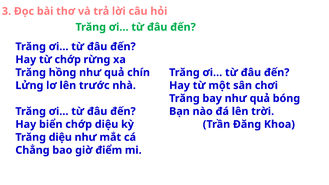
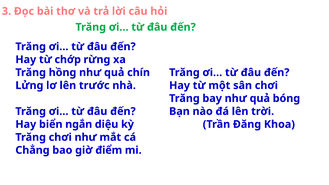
biển chớp: chớp -> ngắn (79, 124)
Trăng diệu: diệu -> chơi (60, 137)
